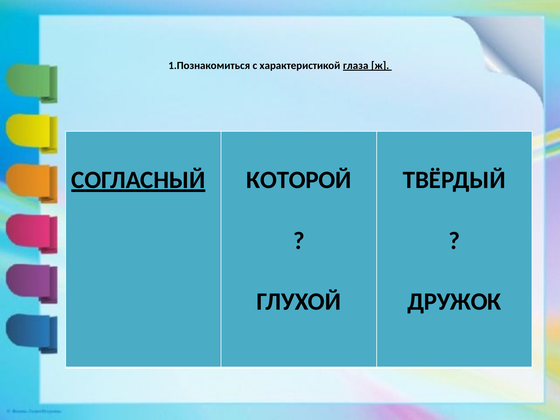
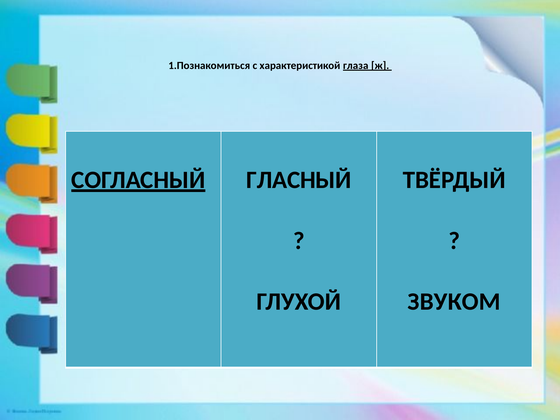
КОТОРОЙ: КОТОРОЙ -> ГЛАСНЫЙ (299, 180)
ДРУЖОК: ДРУЖОК -> ЗВУКОМ (454, 302)
